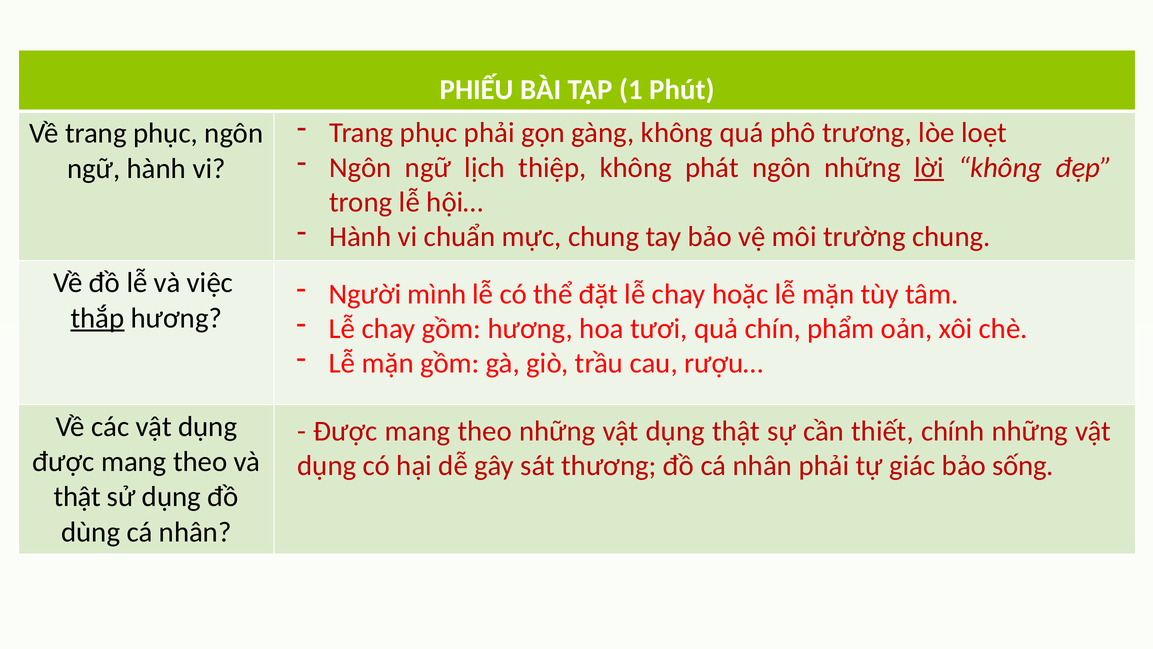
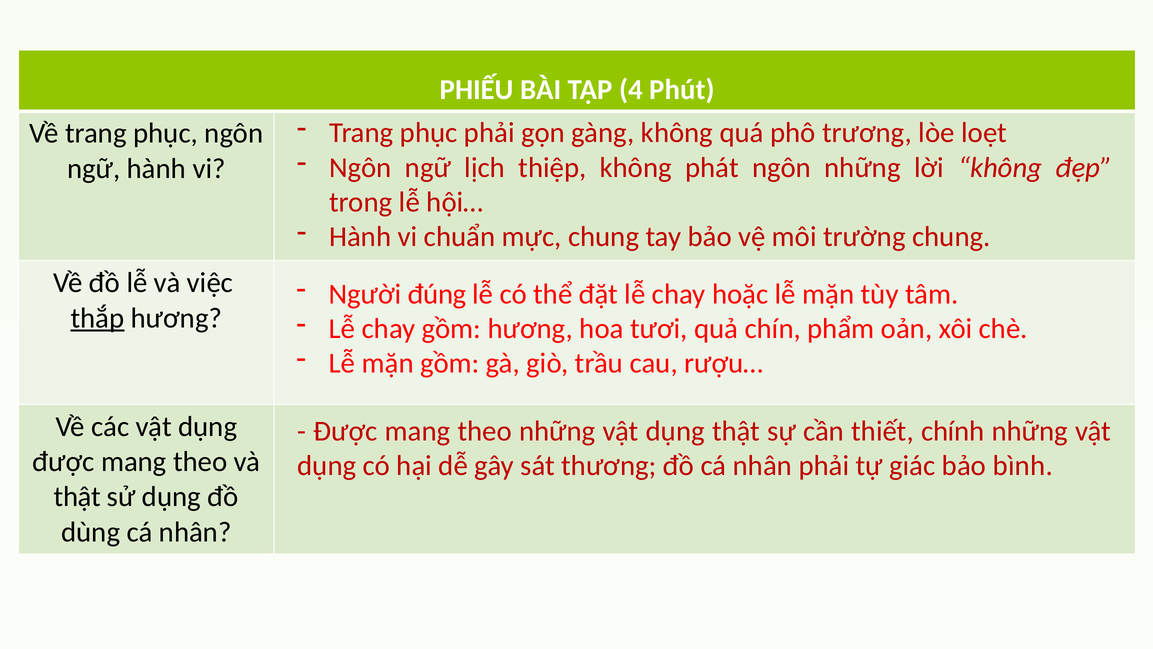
1: 1 -> 4 (631, 90)
lời underline: present -> none (929, 167)
mình: mình -> đúng (437, 294)
sống: sống -> bình (1023, 466)
